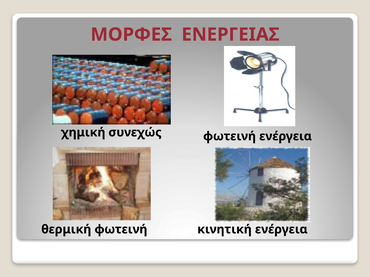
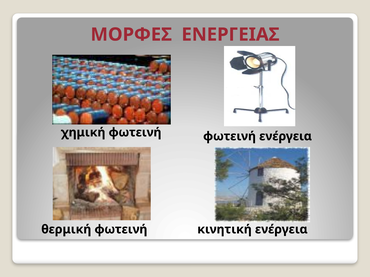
χημική συνεχώς: συνεχώς -> φωτεινή (135, 133)
